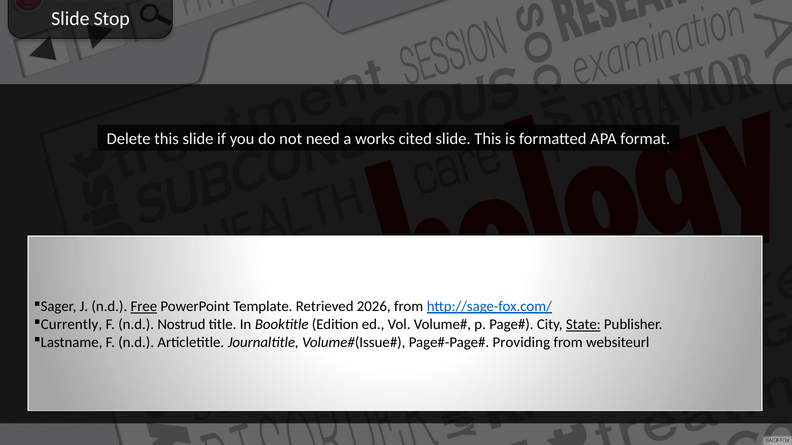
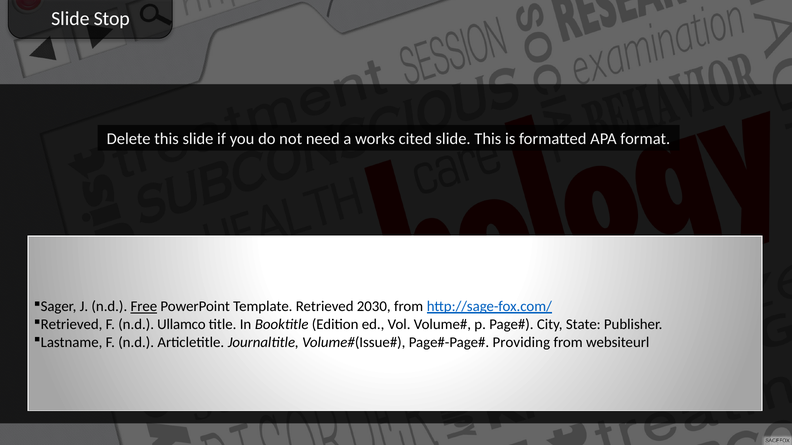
2026: 2026 -> 2030 (374, 307)
Currently: Currently -> Retrieved (72, 325)
Nostrud: Nostrud -> Ullamco (181, 325)
State underline: present -> none (583, 325)
